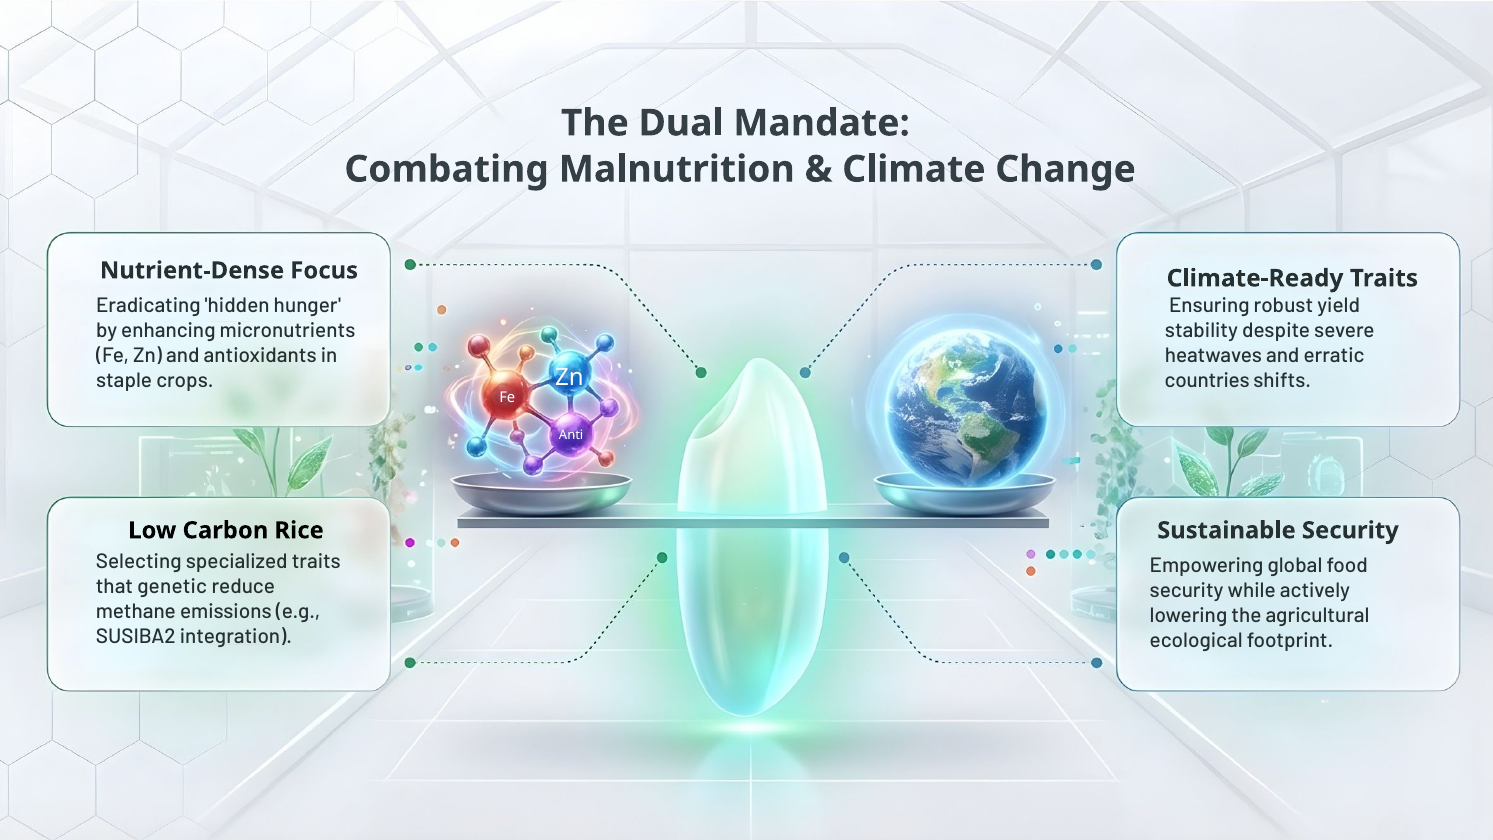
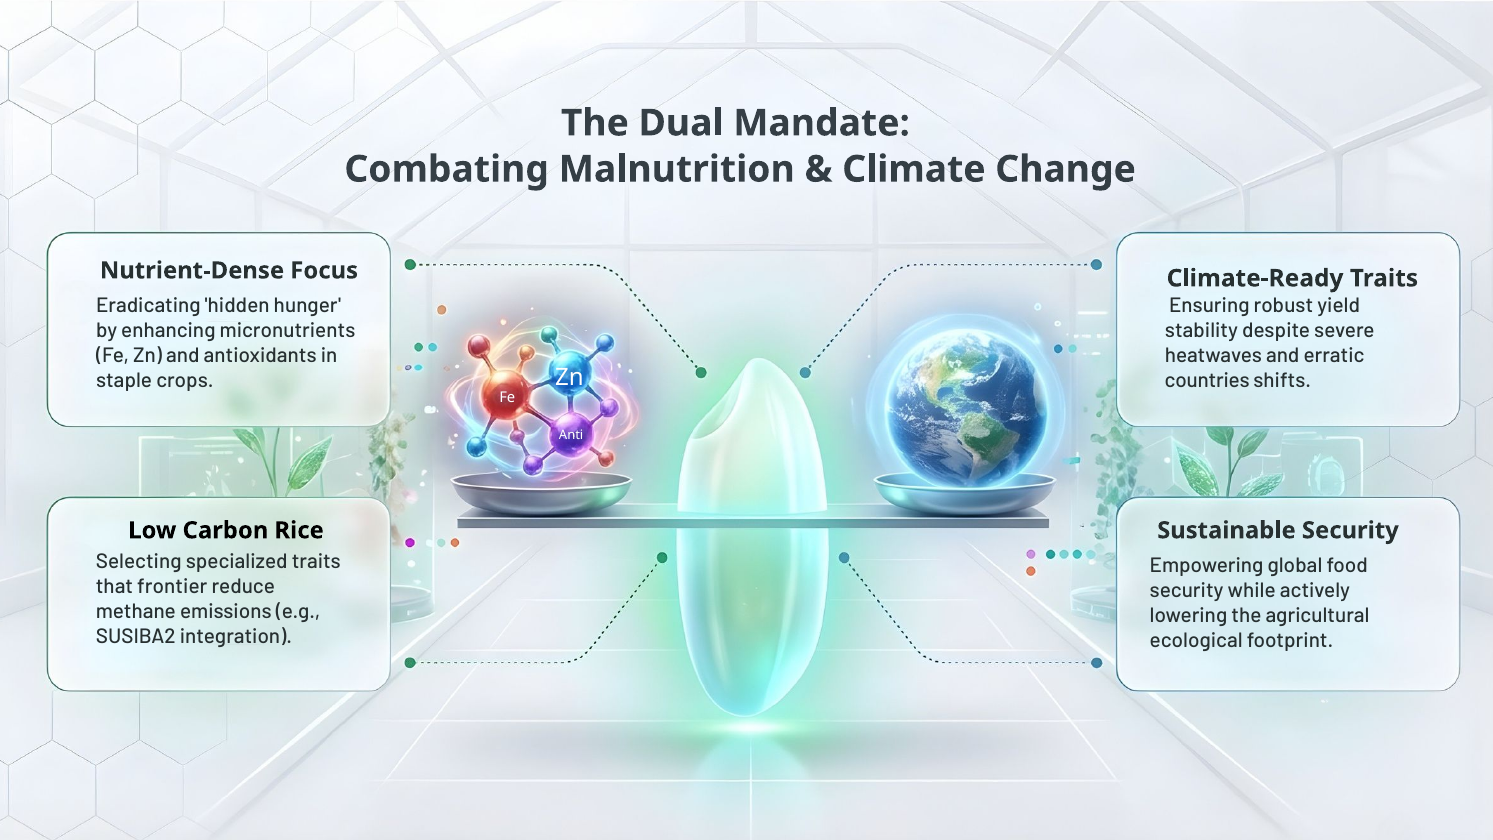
genetic: genetic -> frontier (172, 587)
